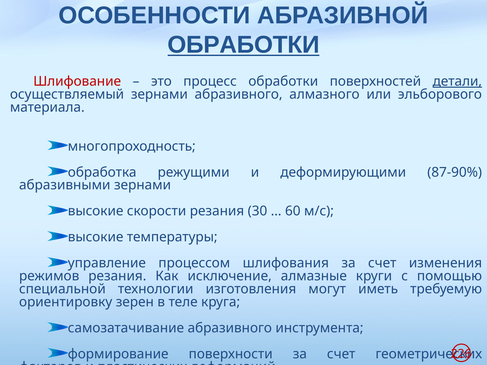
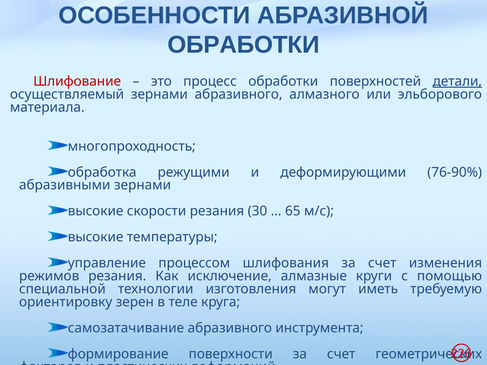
ОБРАБОТКИ underline: present -> none (244, 45)
87-90%: 87-90% -> 76-90% (455, 172)
60: 60 -> 65 (293, 211)
